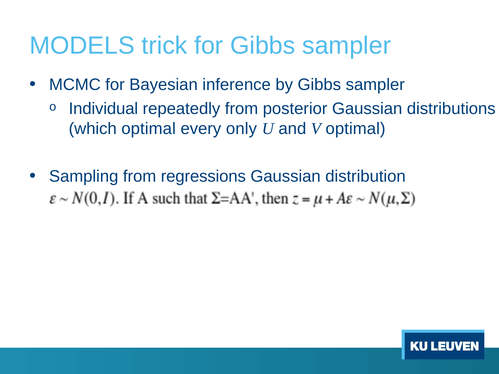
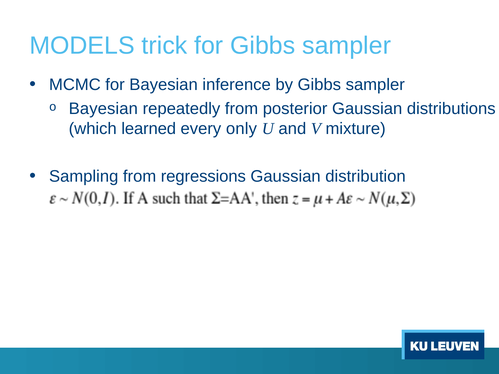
Individual: Individual -> Bayesian (103, 109)
which optimal: optimal -> learned (149, 129)
V optimal: optimal -> mixture (356, 129)
